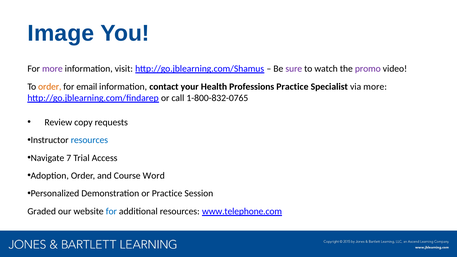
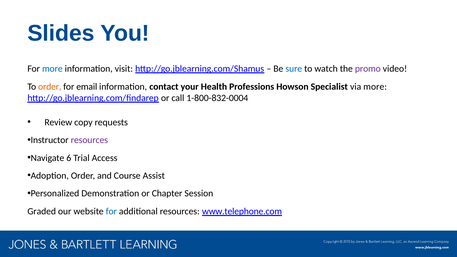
Image: Image -> Slides (61, 33)
more colour: purple -> blue (52, 69)
sure colour: purple -> blue (294, 69)
Professions Practice: Practice -> Howson (292, 87)
1-800-832-0765: 1-800-832-0765 -> 1-800-832-0004 (217, 98)
resources colour: blue -> purple (89, 140)
7: 7 -> 6 (69, 158)
Word: Word -> Assist (154, 176)
or Practice: Practice -> Chapter (167, 194)
